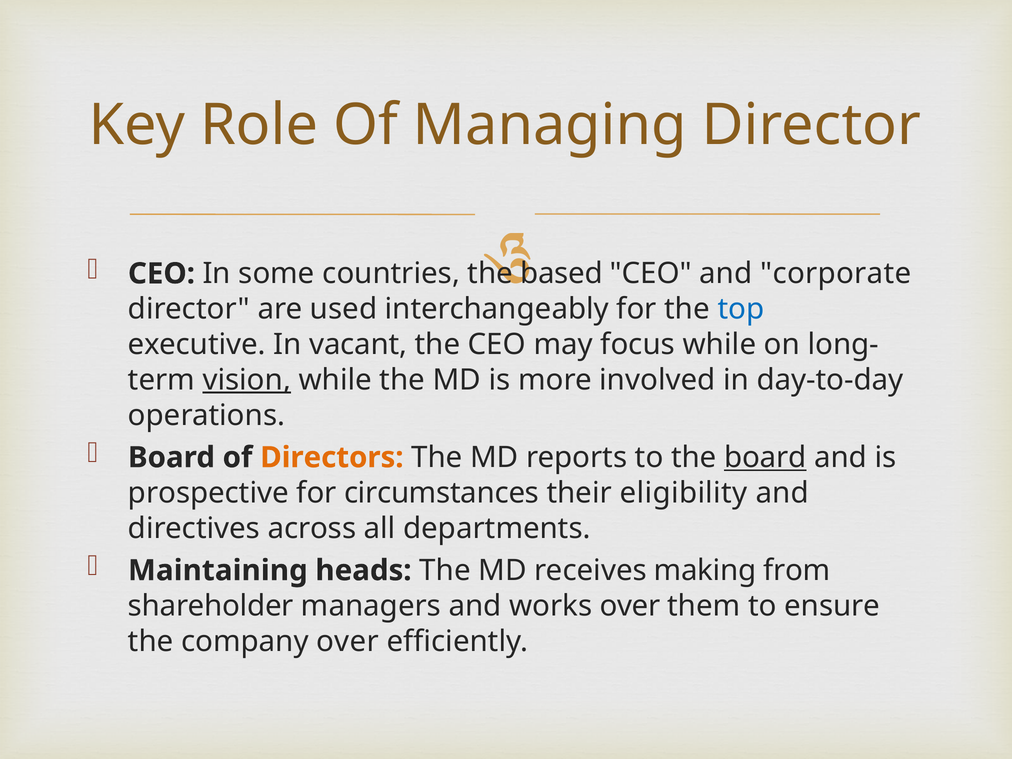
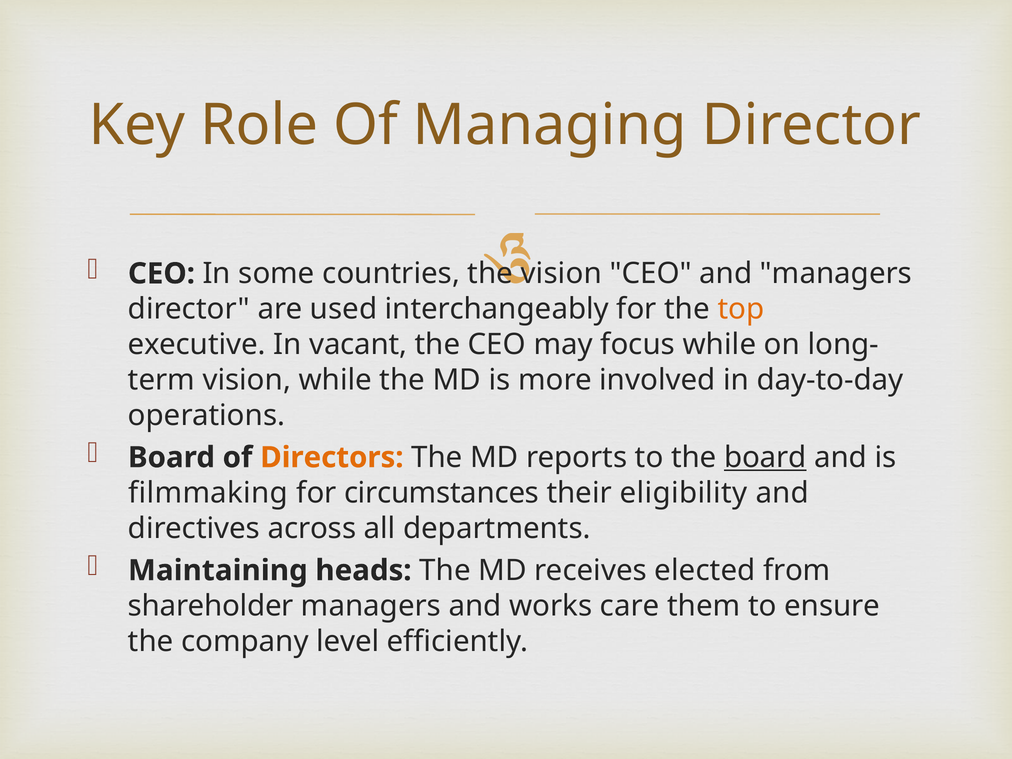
based: based -> vision (561, 274)
and corporate: corporate -> managers (836, 274)
top colour: blue -> orange (741, 309)
vision underline: present -> none (247, 380)
prospective: prospective -> filmmaking (208, 493)
making: making -> elected (705, 570)
works over: over -> care (630, 606)
company over: over -> level (348, 641)
